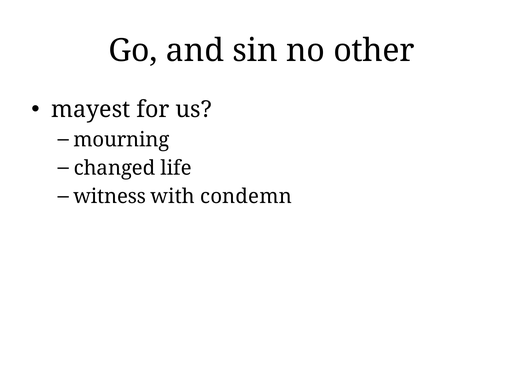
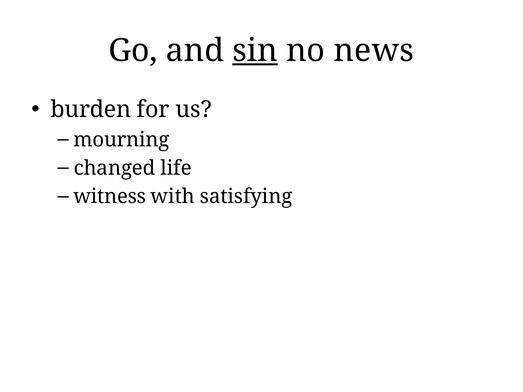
sin underline: none -> present (255, 51)
other: other -> news (374, 51)
mayest: mayest -> burden (91, 110)
condemn: condemn -> satisfying (246, 197)
